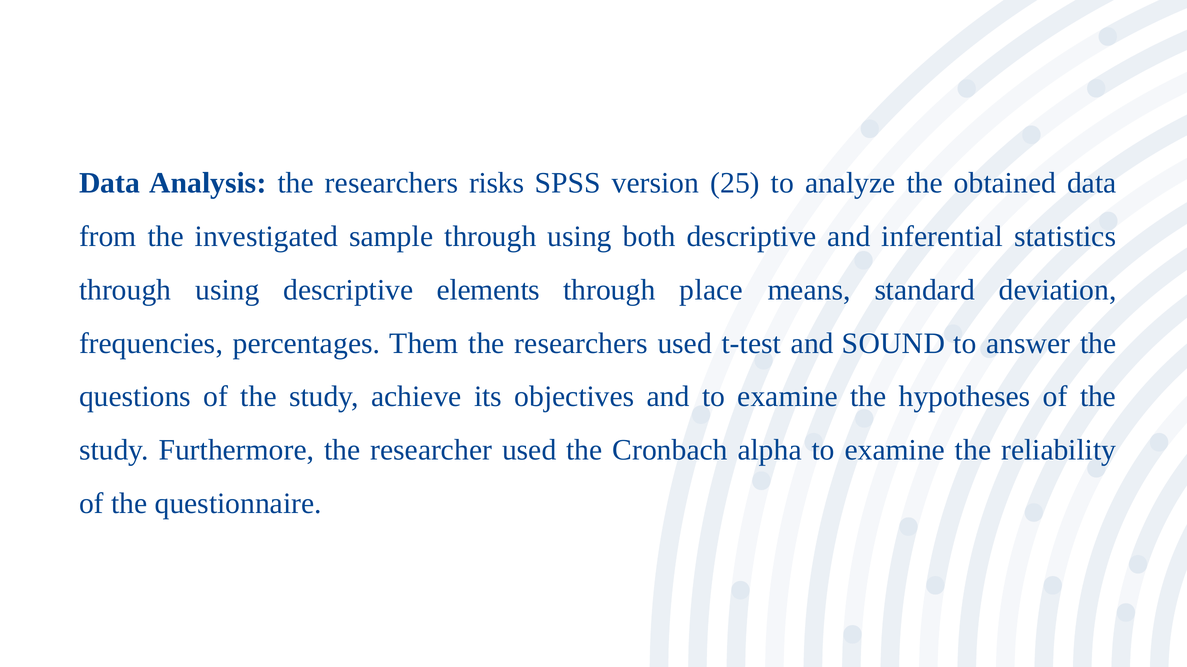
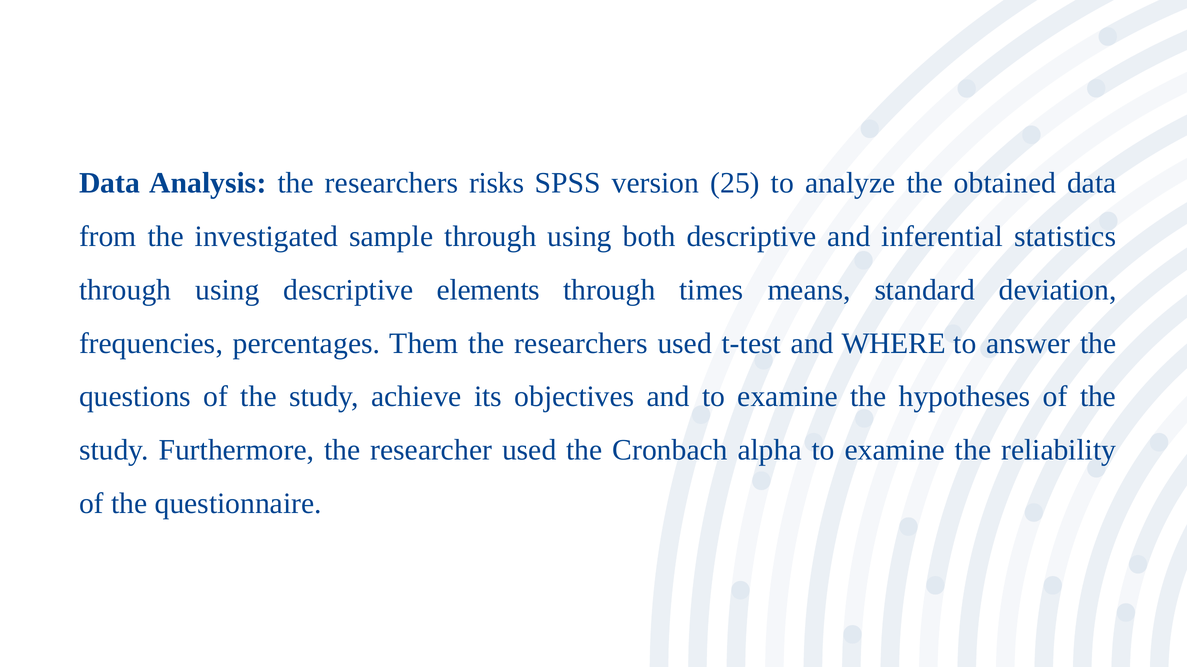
place: place -> times (711, 290)
SOUND: SOUND -> WHERE (894, 344)
